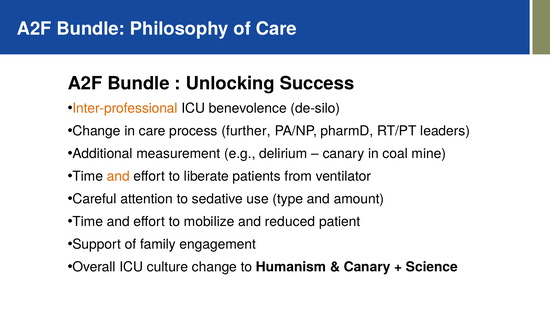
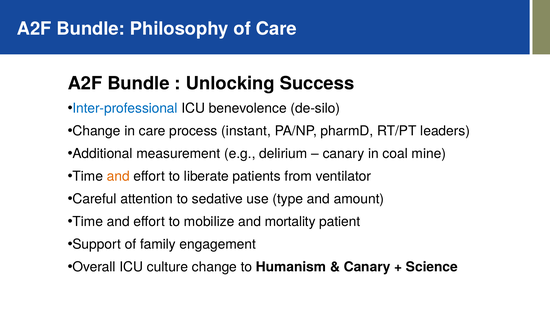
Inter-professional colour: orange -> blue (125, 109)
further: further -> instant (246, 131)
reduced: reduced -> mortality (290, 222)
